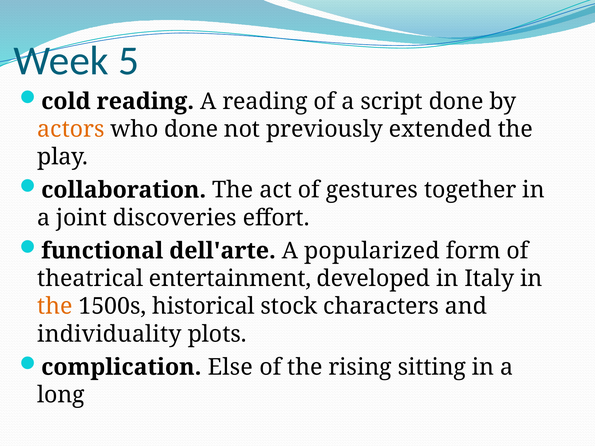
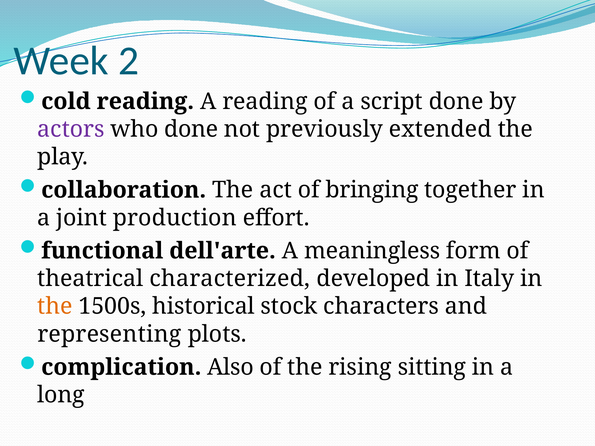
5: 5 -> 2 (129, 61)
actors colour: orange -> purple (71, 129)
gestures: gestures -> bringing (372, 190)
discoveries: discoveries -> production (175, 218)
popularized: popularized -> meaningless (372, 251)
entertainment: entertainment -> characterized (230, 279)
individuality: individuality -> representing (109, 334)
Else: Else -> Also (231, 367)
